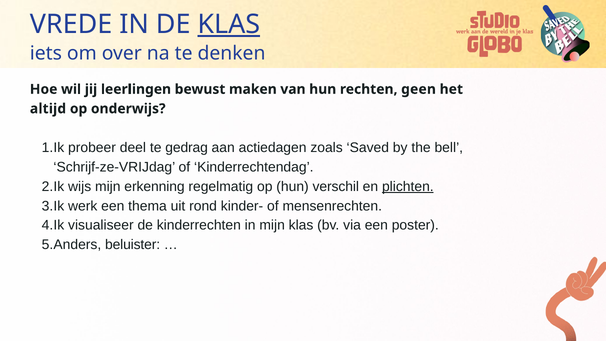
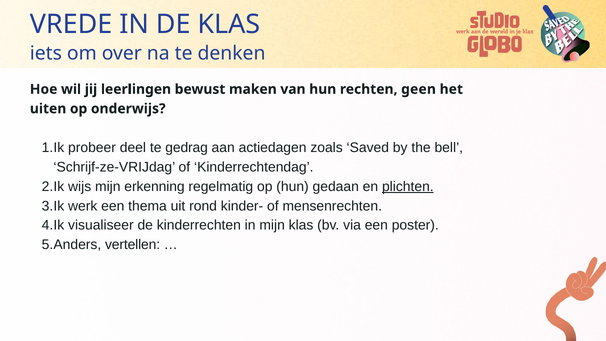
KLAS underline: present -> none (229, 24)
altijd: altijd -> uiten (48, 109)
verschil: verschil -> gedaan (336, 186)
beluister: beluister -> vertellen (133, 245)
